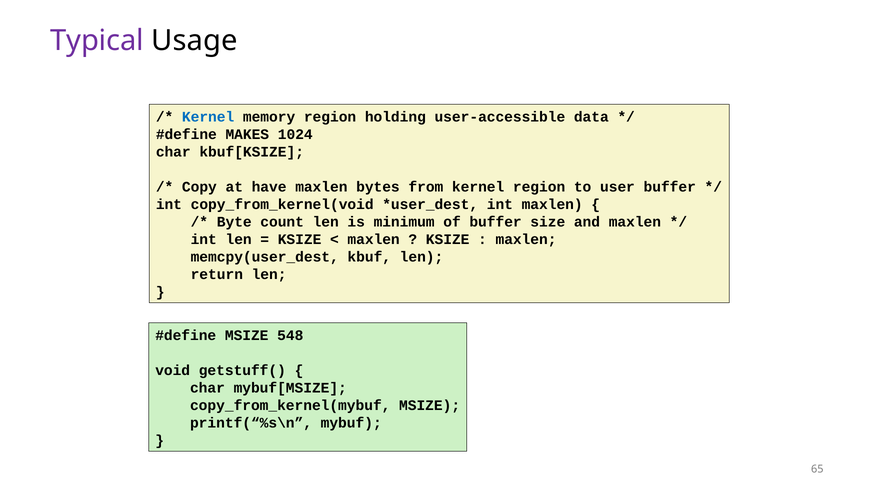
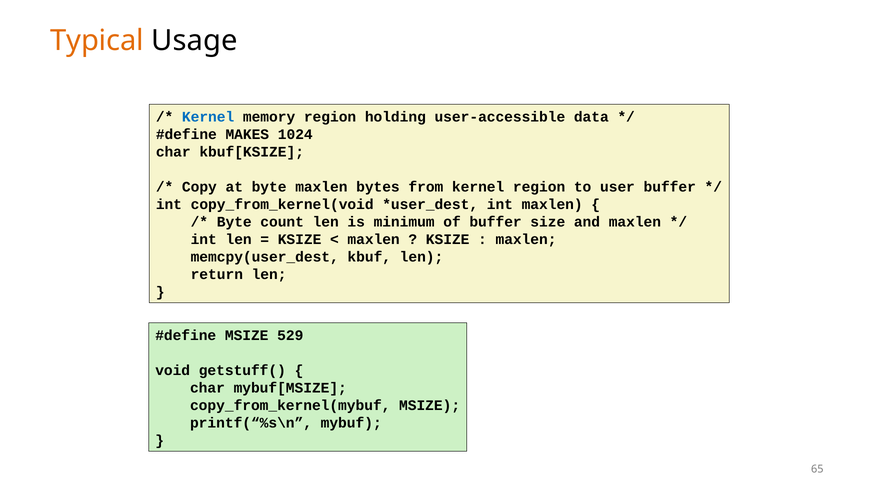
Typical colour: purple -> orange (97, 41)
at have: have -> byte (269, 187)
548: 548 -> 529 (290, 335)
